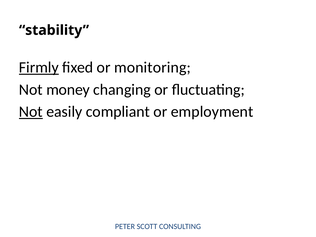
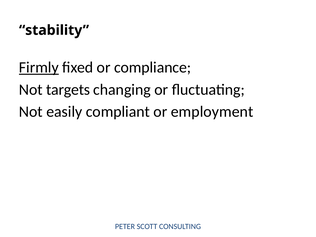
monitoring: monitoring -> compliance (153, 67)
money: money -> targets (68, 90)
Not underline: present -> none (31, 112)
